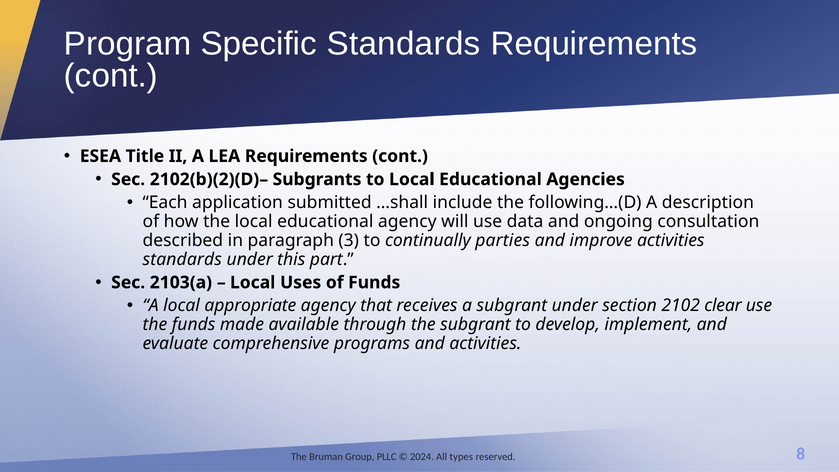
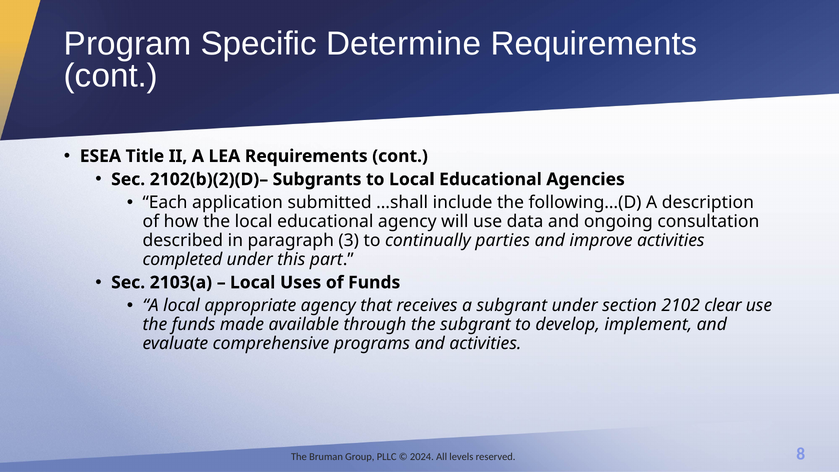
Specific Standards: Standards -> Determine (404, 44)
standards: standards -> completed (182, 259)
types: types -> levels (461, 457)
